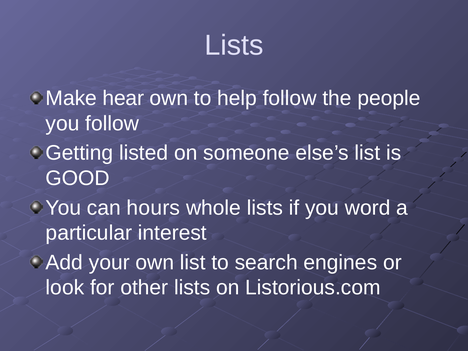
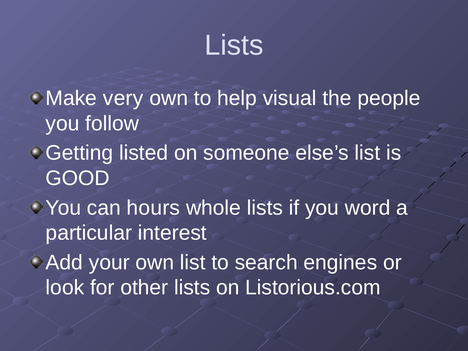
hear: hear -> very (123, 98)
help follow: follow -> visual (290, 98)
